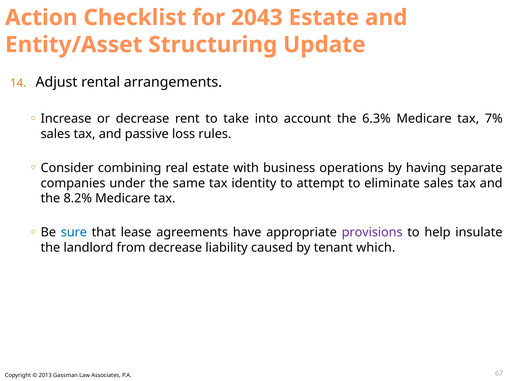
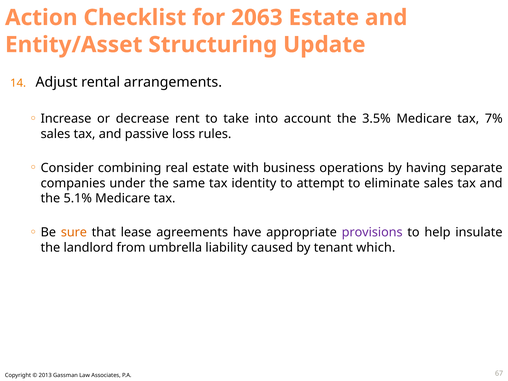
2043: 2043 -> 2063 (257, 18)
6.3%: 6.3% -> 3.5% (376, 119)
8.2%: 8.2% -> 5.1% (78, 198)
sure colour: blue -> orange (74, 232)
from decrease: decrease -> umbrella (175, 248)
